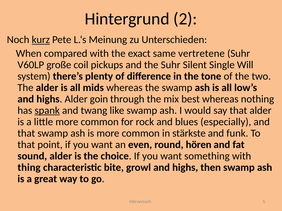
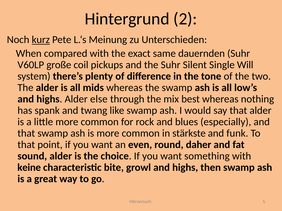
vertretene: vertretene -> dauernden (202, 53)
goin: goin -> else (99, 99)
spank underline: present -> none (47, 111)
hören: hören -> daher (199, 145)
thing: thing -> keine (29, 168)
